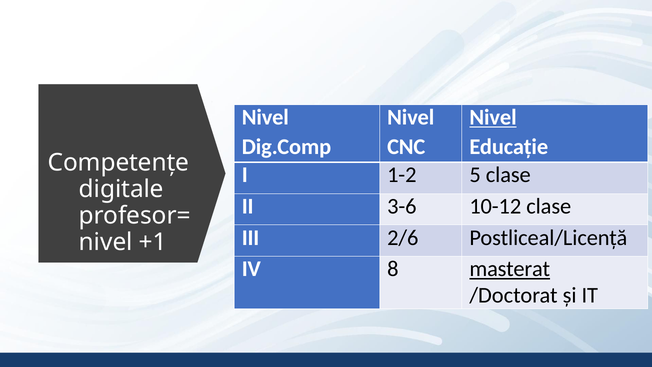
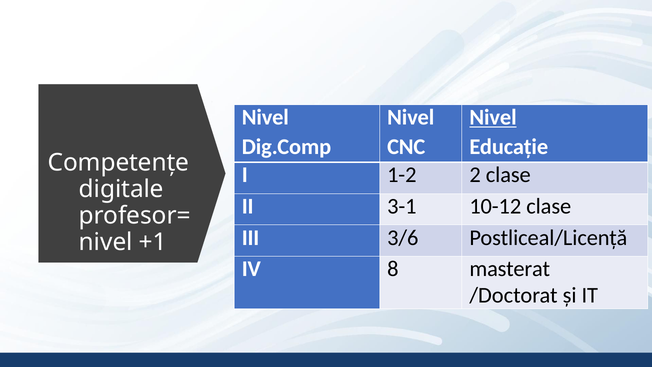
5: 5 -> 2 (475, 175)
3-6: 3-6 -> 3-1 (402, 206)
2/6: 2/6 -> 3/6 (403, 237)
masterat underline: present -> none (510, 269)
